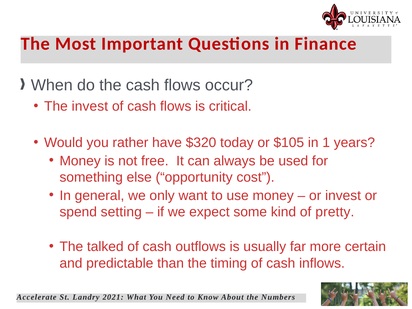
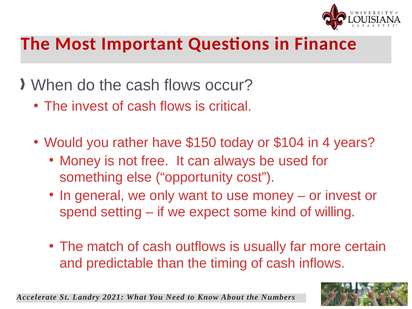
$320: $320 -> $150 (201, 143)
$105: $105 -> $104 (289, 143)
1: 1 -> 4 (326, 143)
pretty: pretty -> willing (335, 212)
talked: talked -> match (105, 247)
